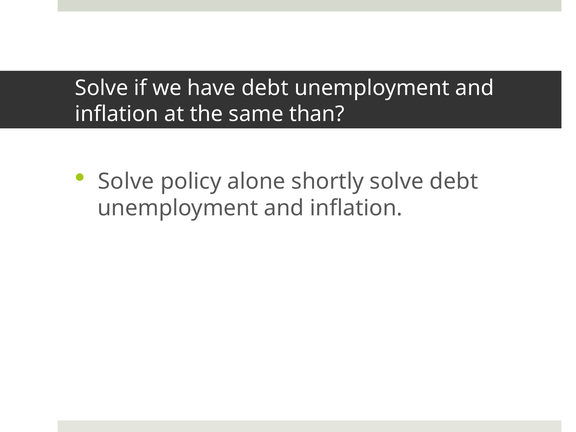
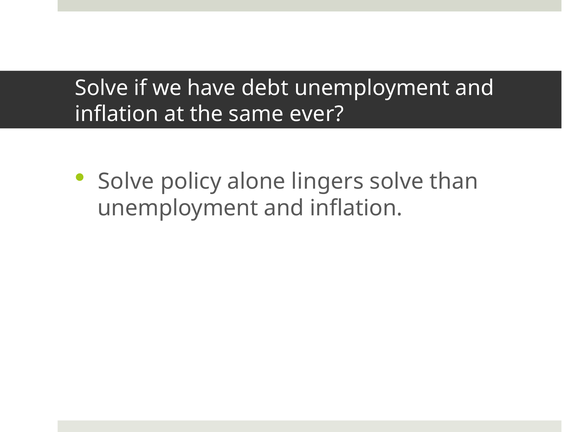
than: than -> ever (317, 114)
shortly: shortly -> lingers (328, 181)
solve debt: debt -> than (454, 181)
